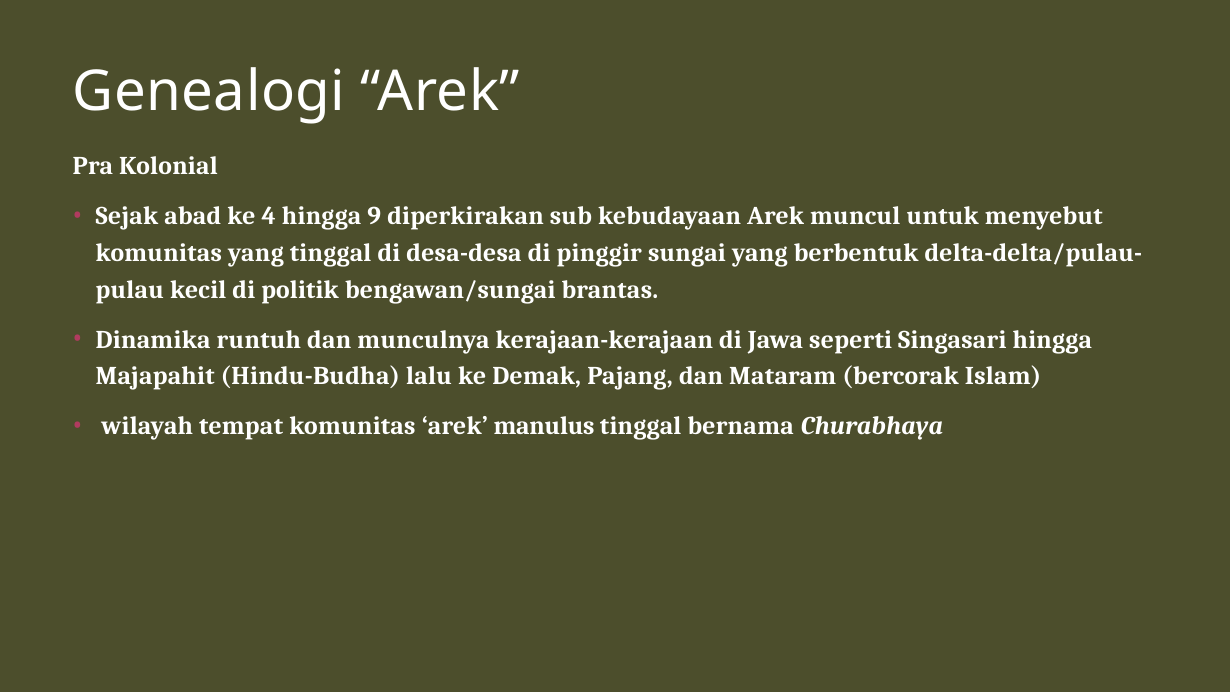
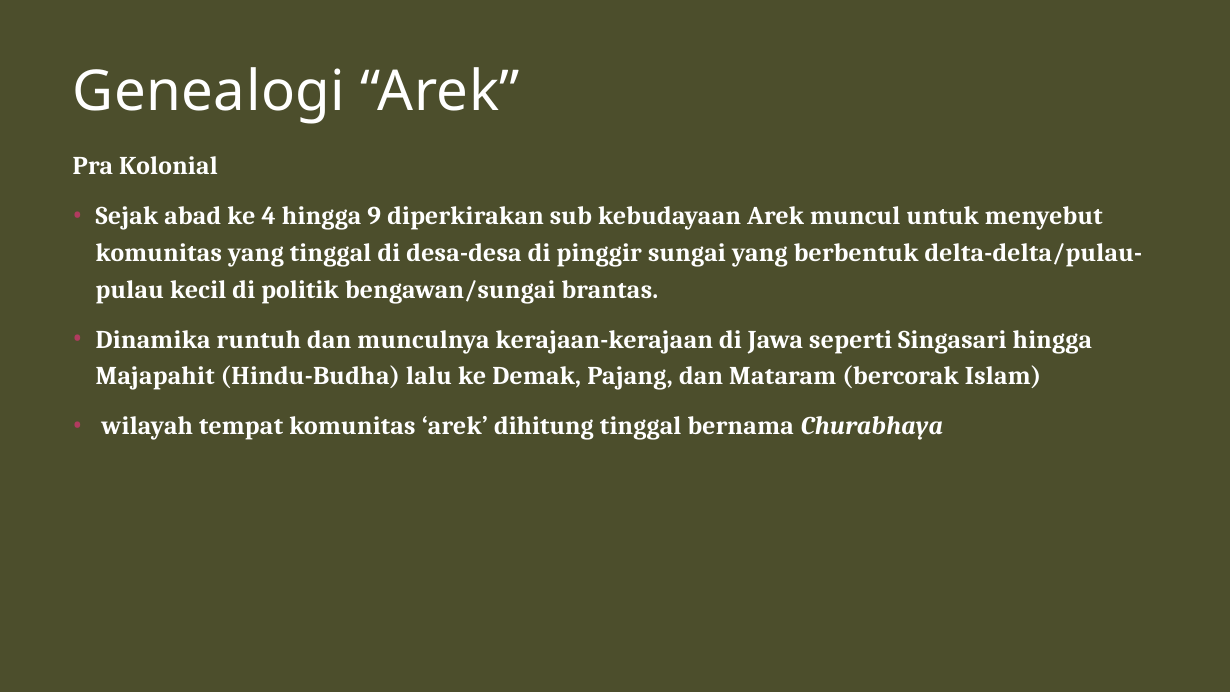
manulus: manulus -> dihitung (544, 426)
